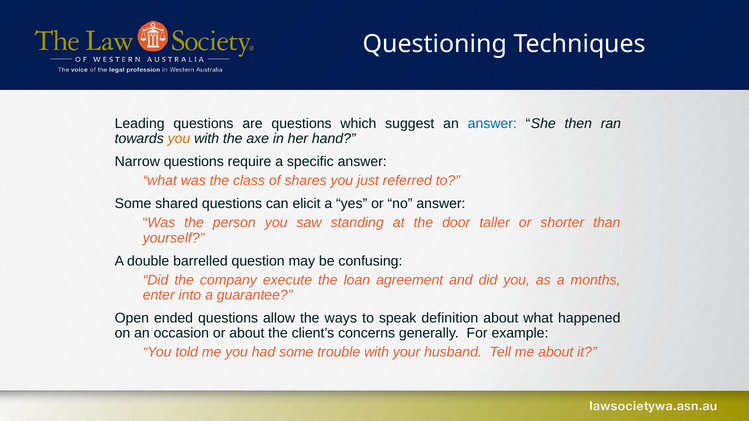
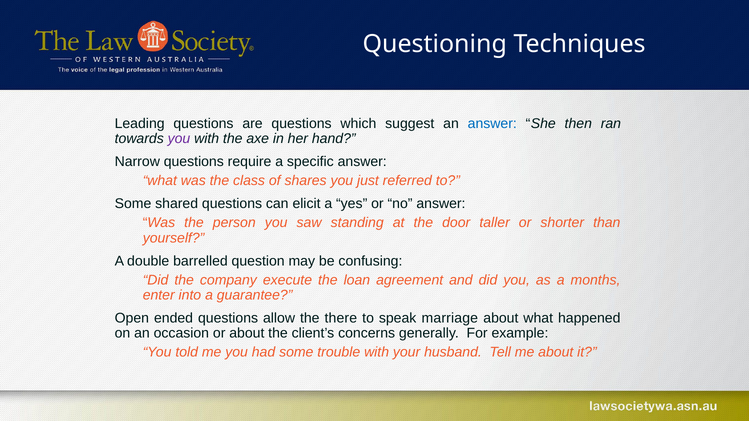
you colour: orange -> purple (179, 139)
ways: ways -> there (341, 318)
definition: definition -> marriage (450, 318)
